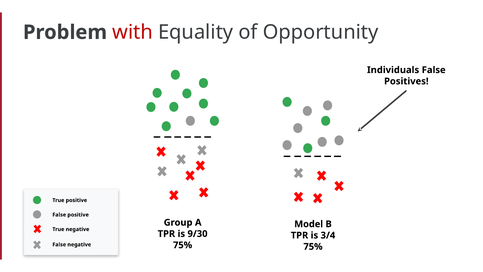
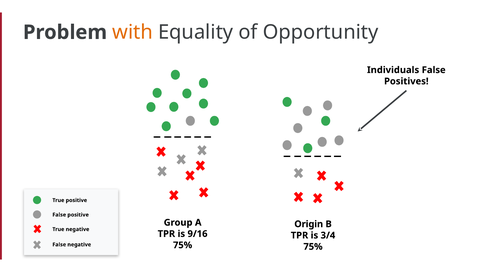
with colour: red -> orange (133, 32)
Model: Model -> Origin (309, 224)
9/30: 9/30 -> 9/16 (198, 234)
